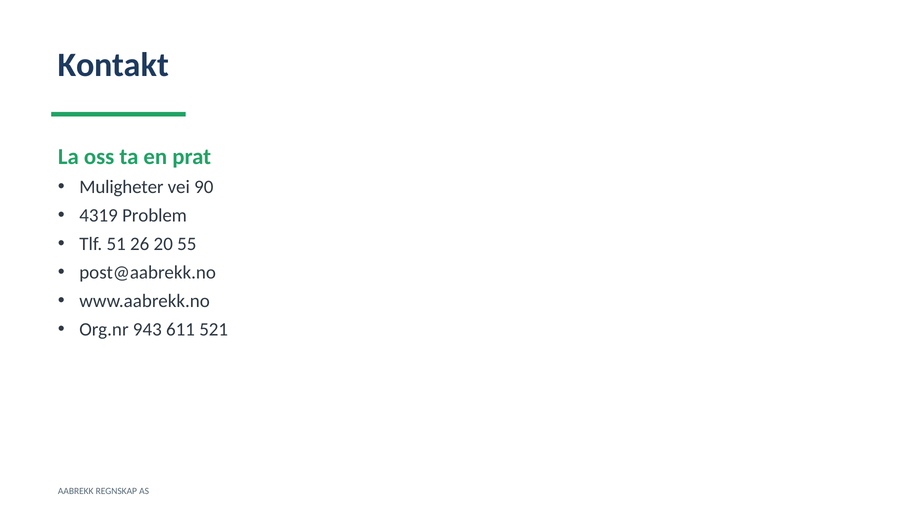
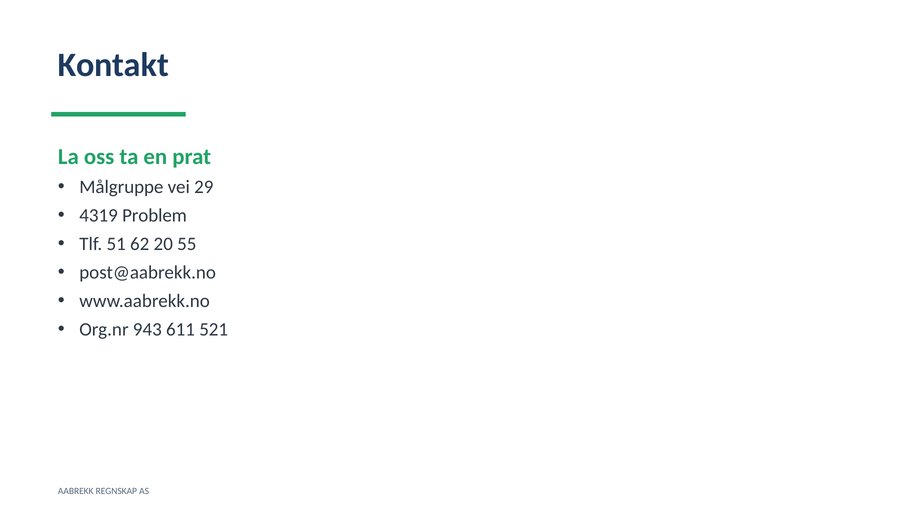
Muligheter: Muligheter -> Målgruppe (121, 187)
90: 90 -> 29 (204, 187)
26: 26 -> 62 (140, 244)
